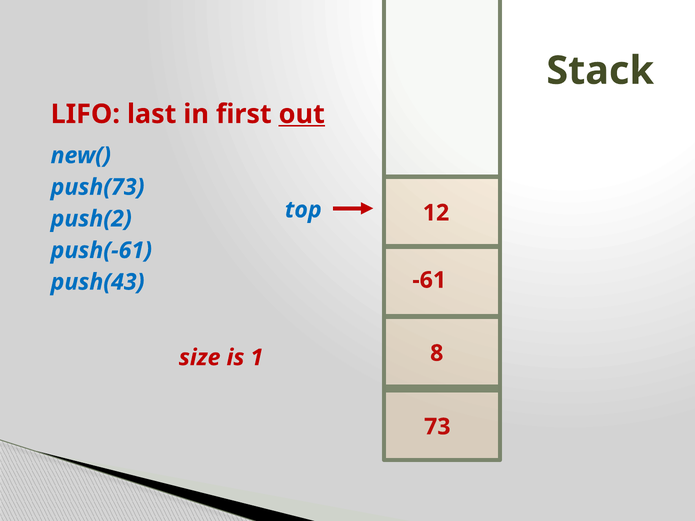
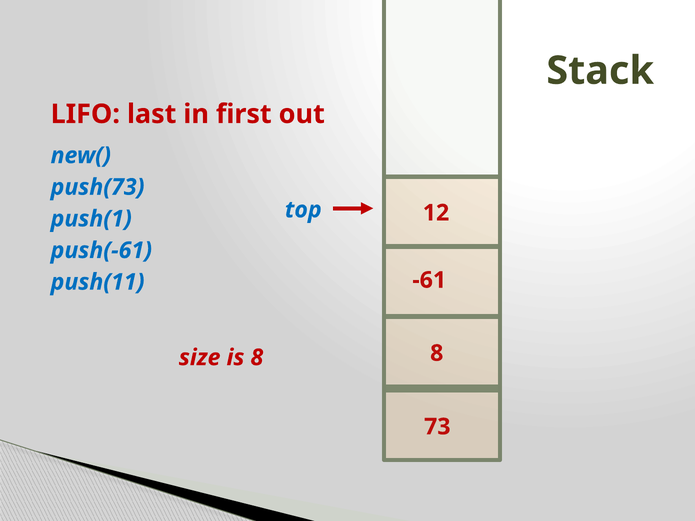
out underline: present -> none (302, 114)
push(2: push(2 -> push(1 (91, 219)
push(43: push(43 -> push(11 (98, 282)
is 1: 1 -> 8 (257, 358)
